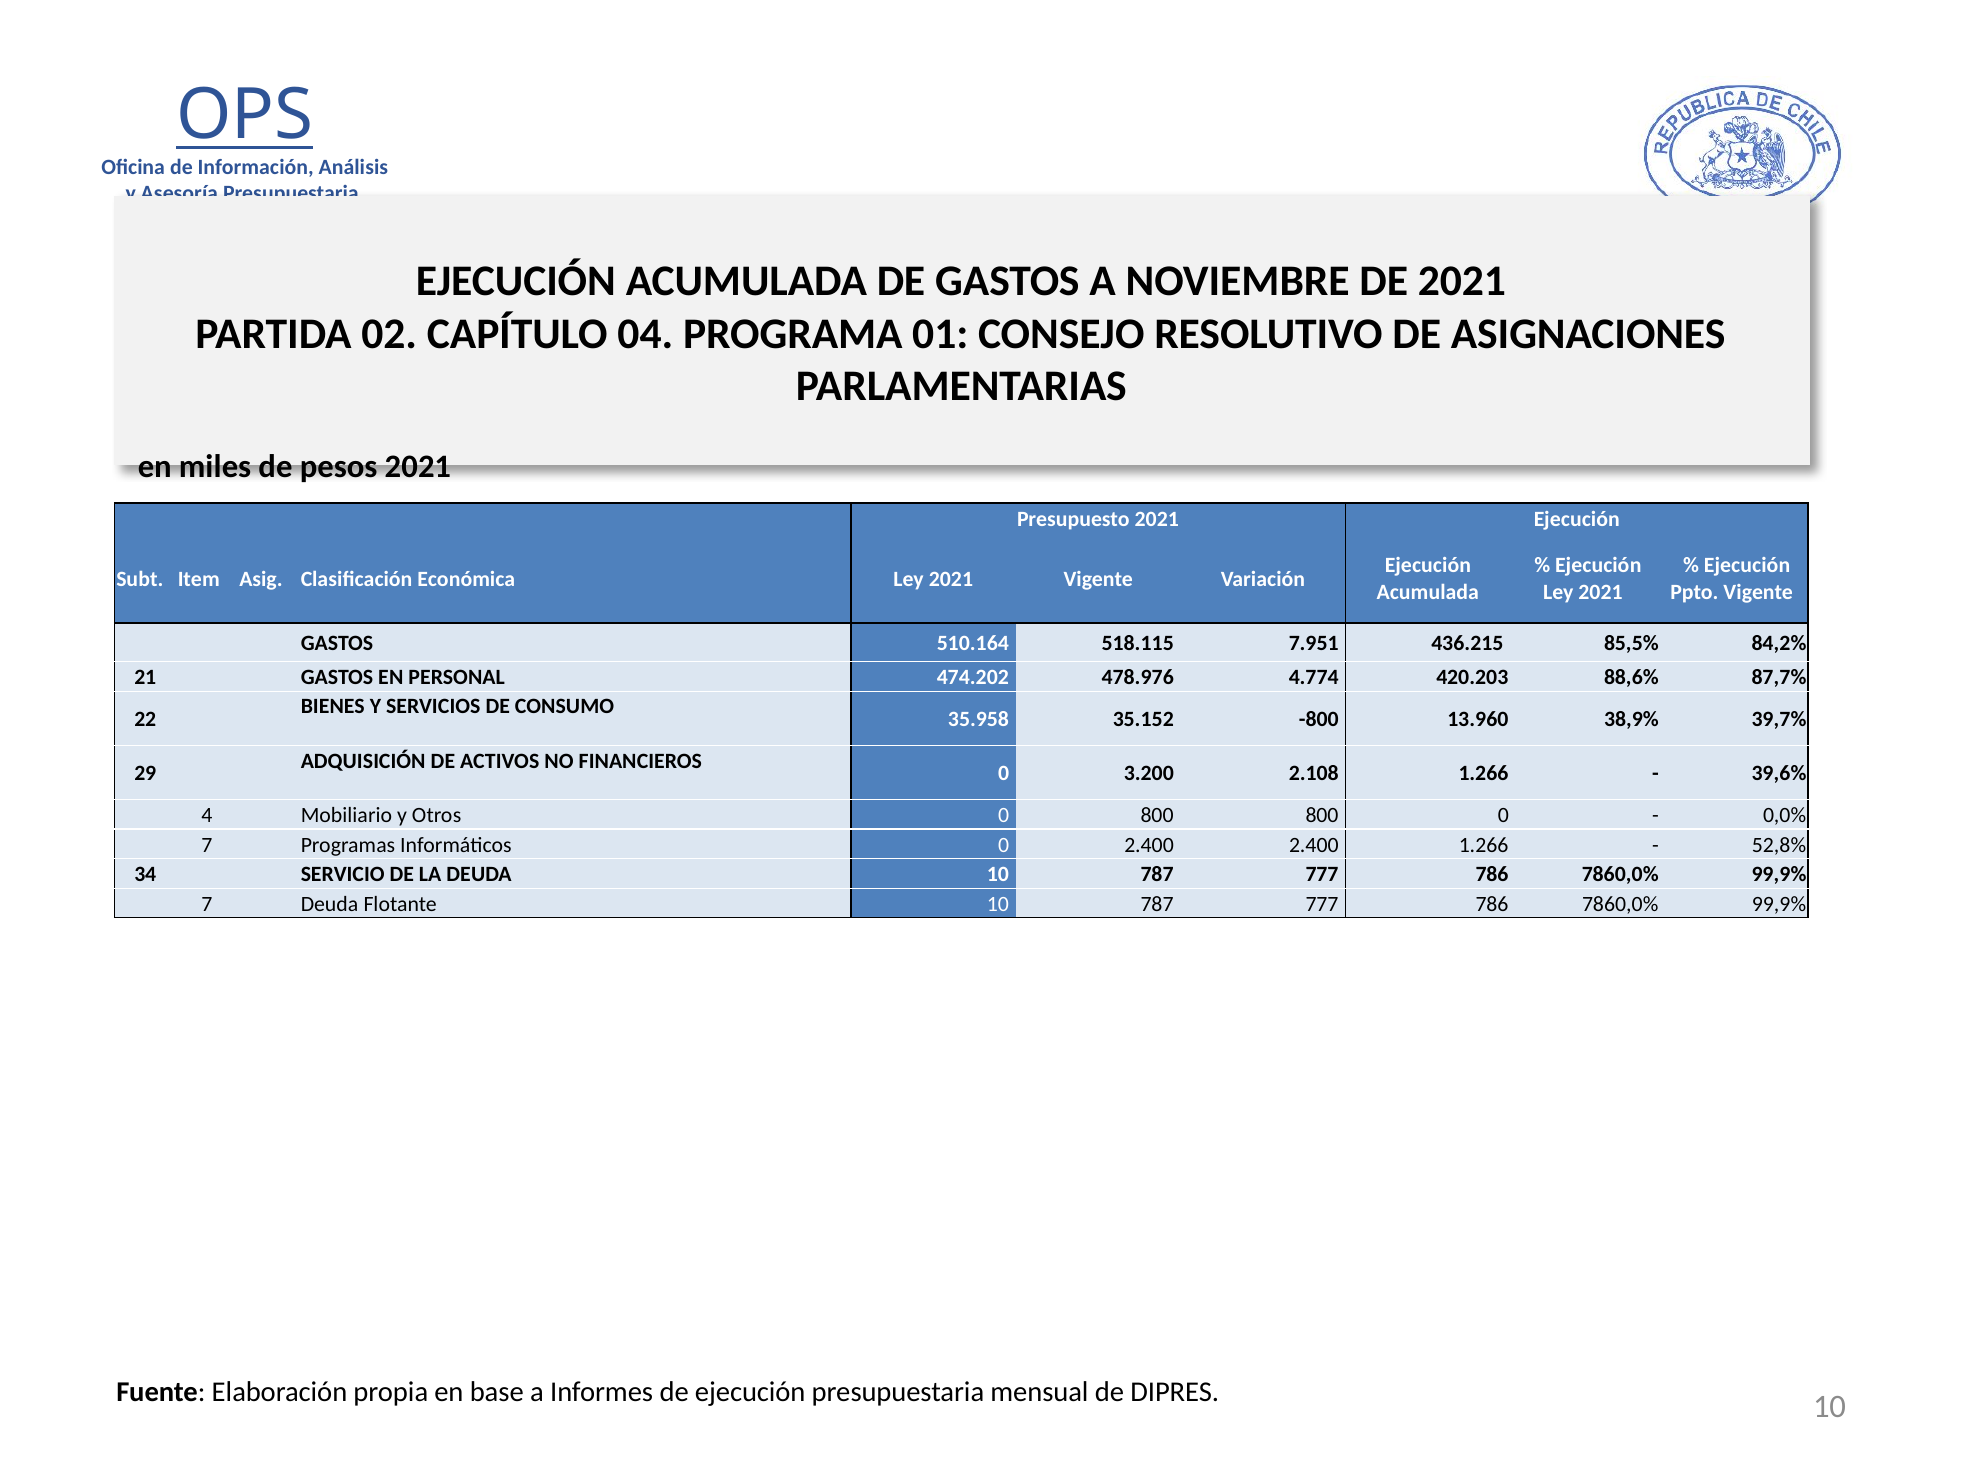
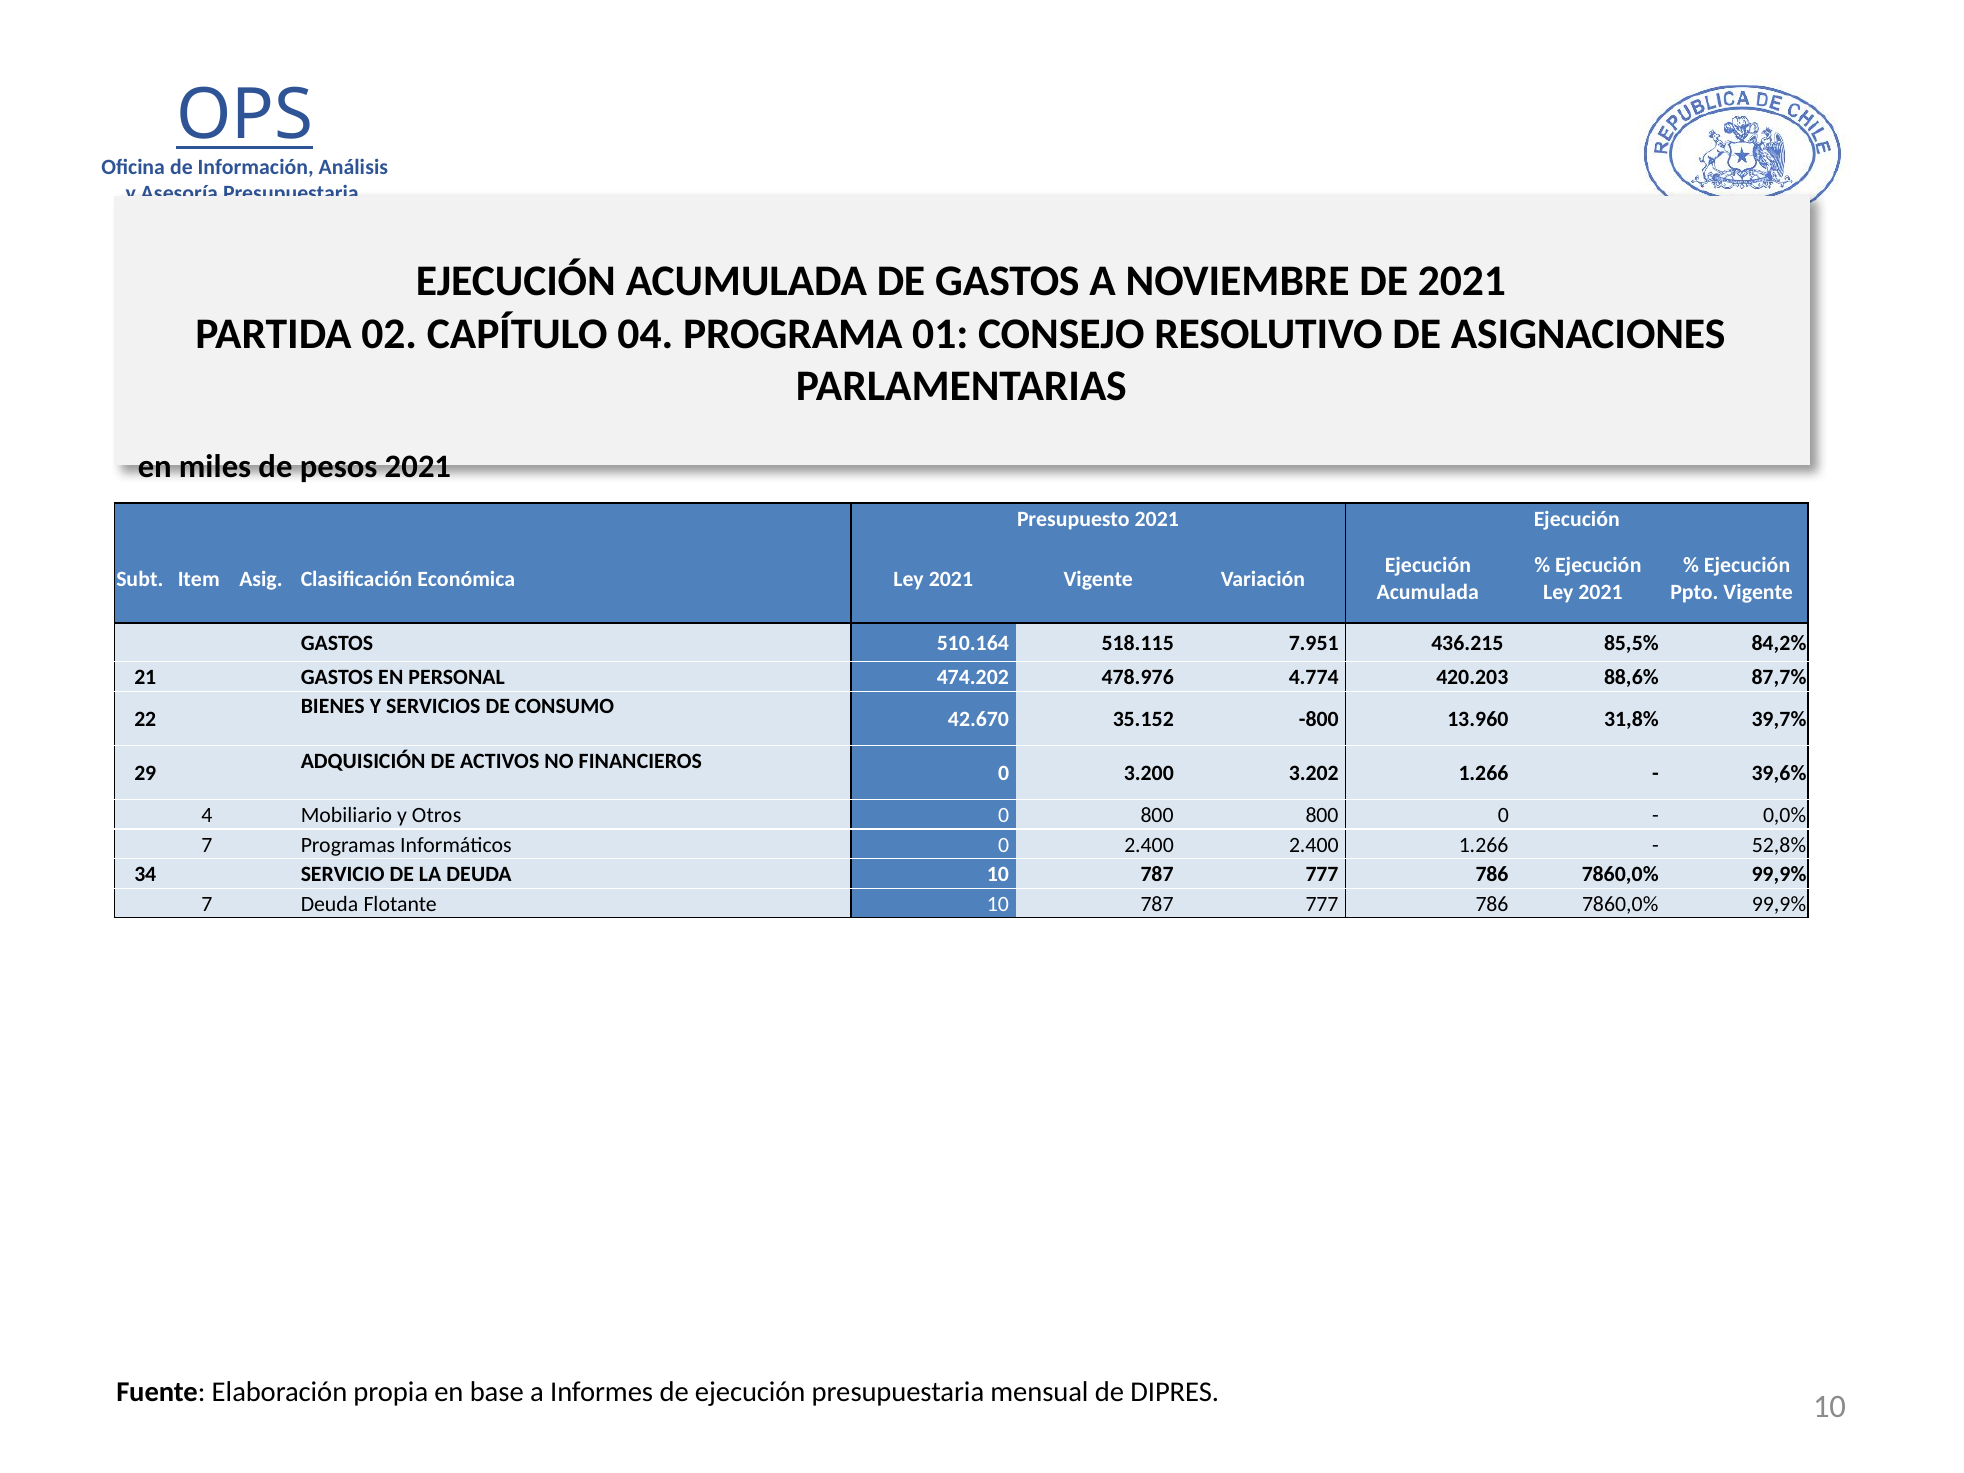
35.958: 35.958 -> 42.670 (978, 720)
38,9%: 38,9% -> 31,8% (1631, 720)
2.108: 2.108 -> 3.202 (1314, 774)
